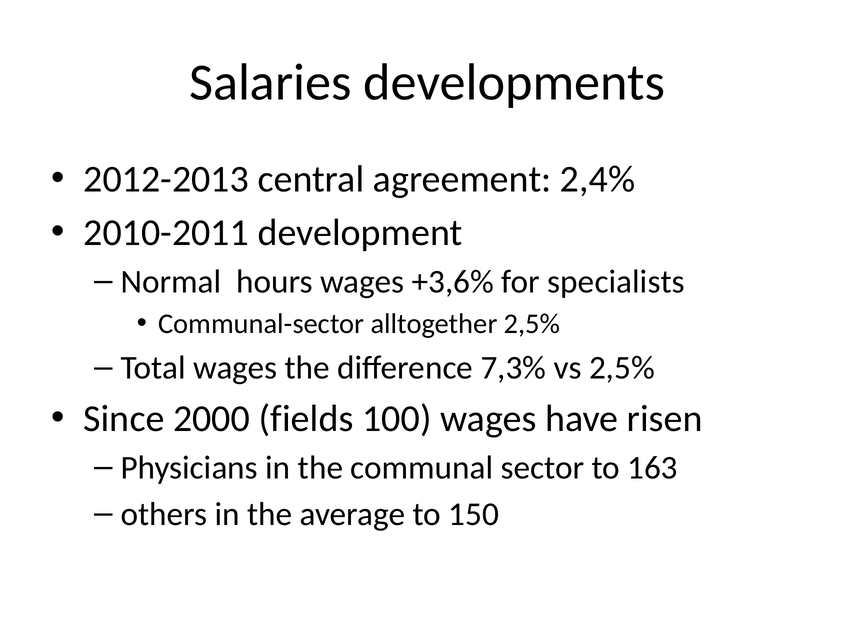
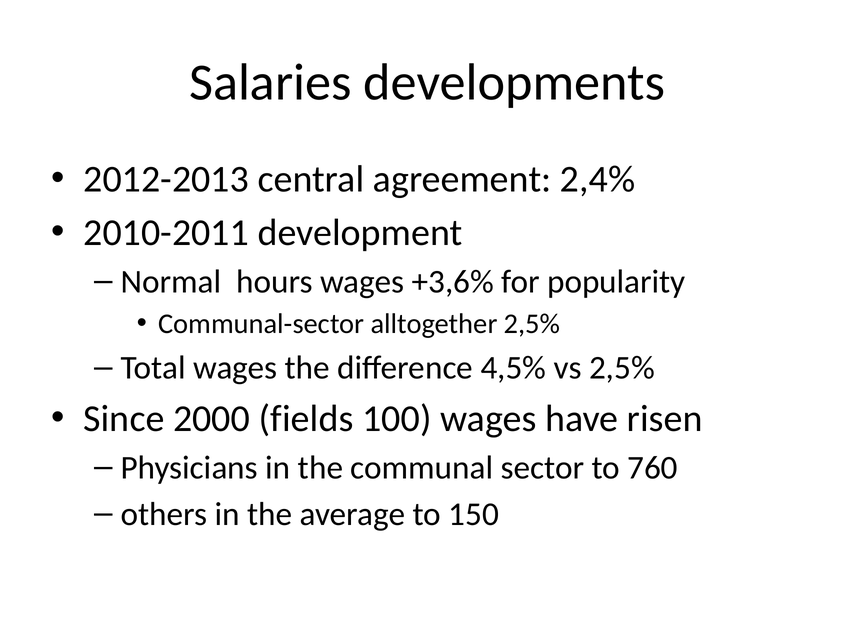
specialists: specialists -> popularity (616, 282)
7,3%: 7,3% -> 4,5% (513, 368)
163: 163 -> 760 (653, 468)
